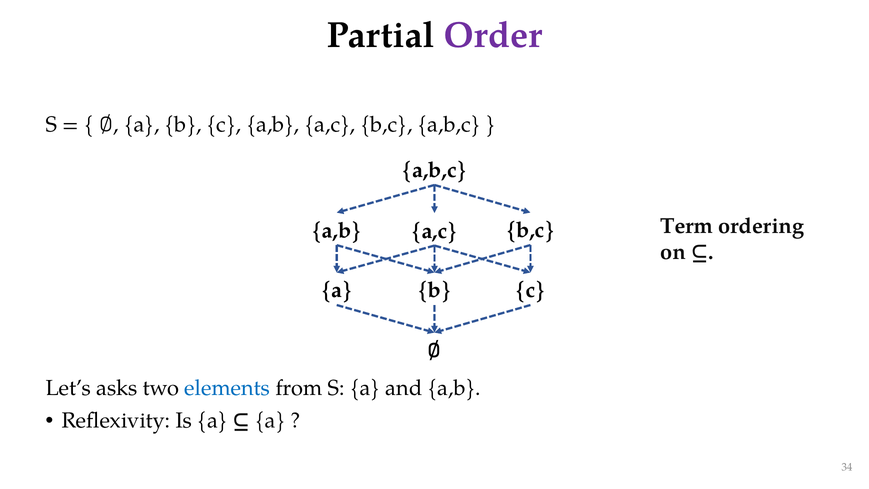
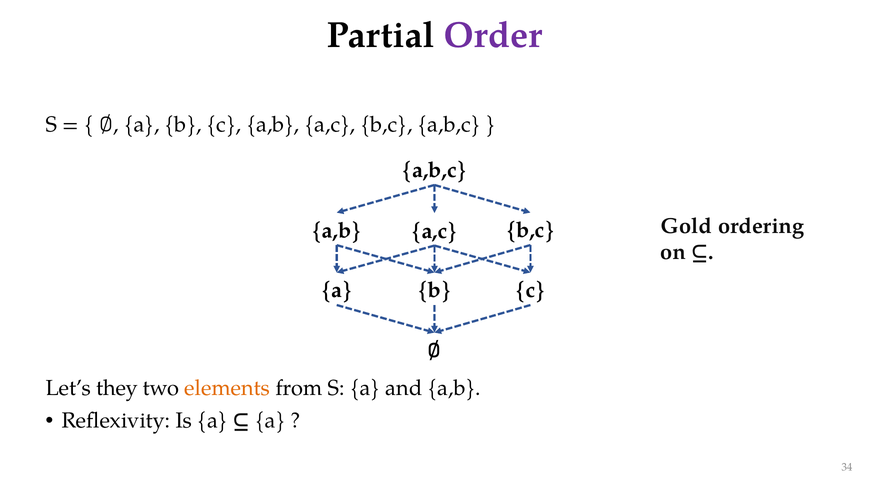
Term: Term -> Gold (687, 226)
asks: asks -> they (117, 388)
elements colour: blue -> orange (227, 388)
